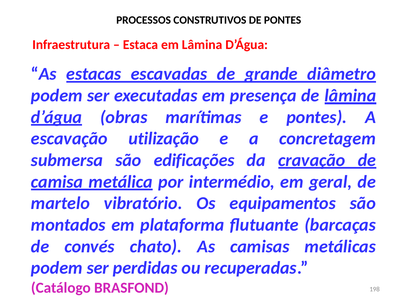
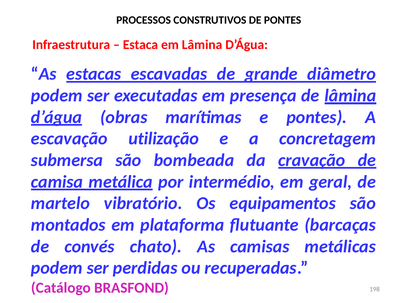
edificações: edificações -> bombeada (194, 160)
